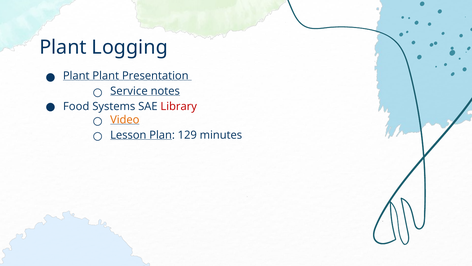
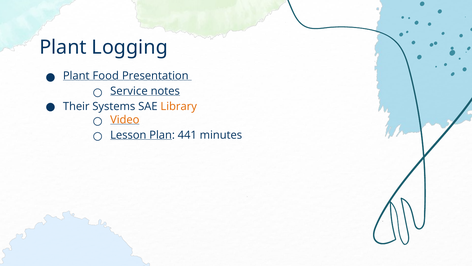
Plant Plant: Plant -> Food (106, 76)
Food: Food -> Their (76, 106)
Library colour: red -> orange (179, 106)
129: 129 -> 441 (187, 135)
